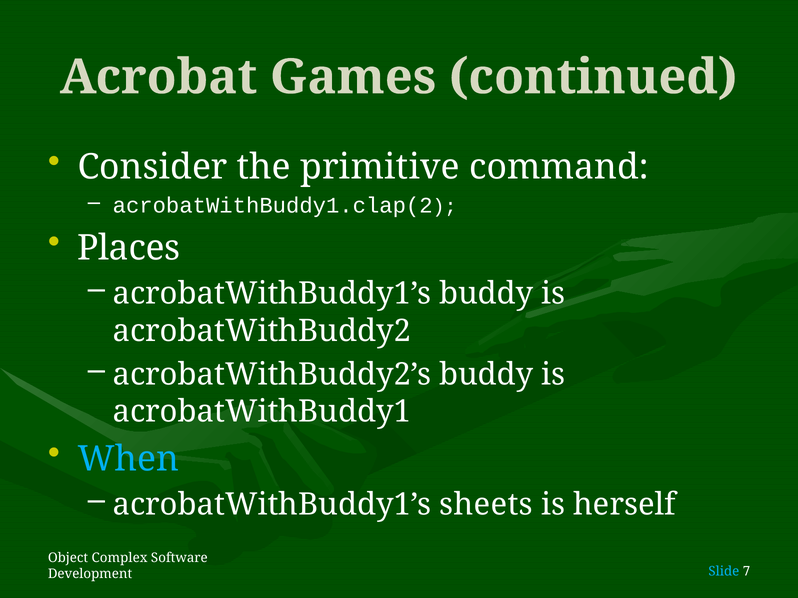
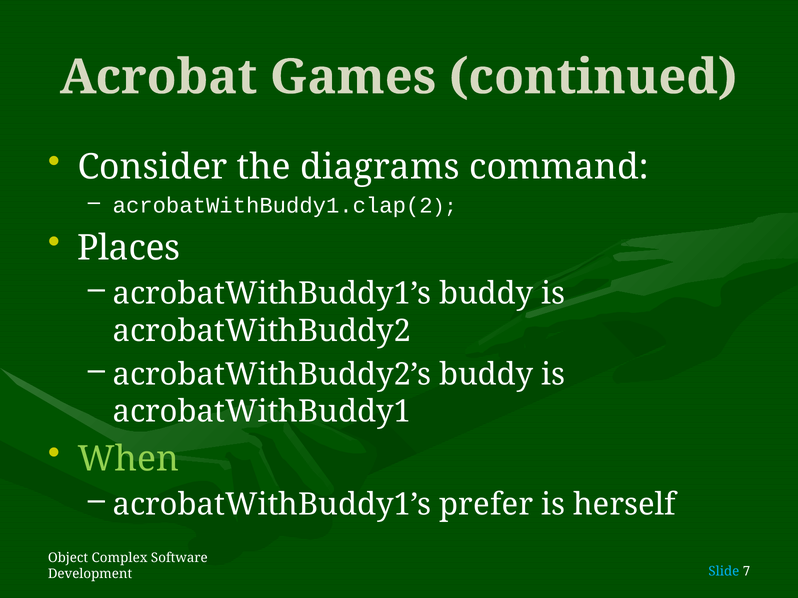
primitive: primitive -> diagrams (380, 167)
When colour: light blue -> light green (129, 459)
sheets: sheets -> prefer (486, 505)
